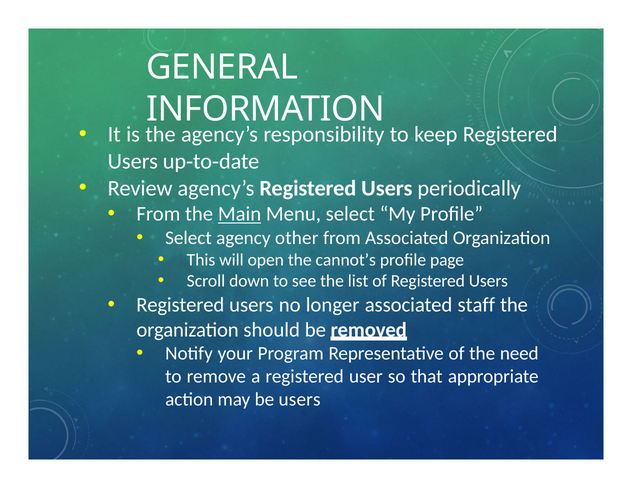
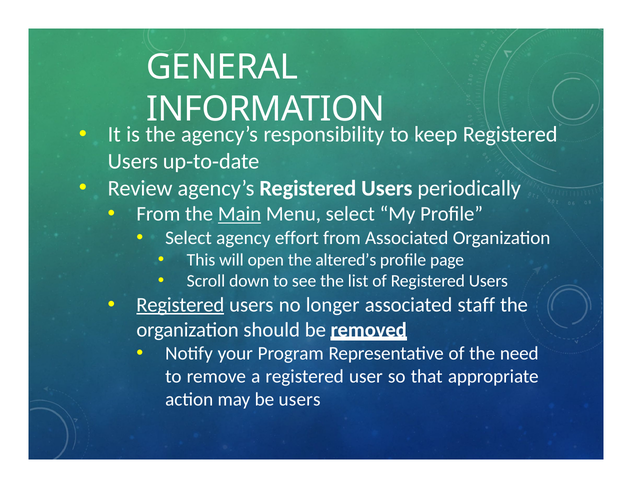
other: other -> effort (297, 238)
cannot’s: cannot’s -> altered’s (346, 260)
Registered underline: none -> present (180, 305)
